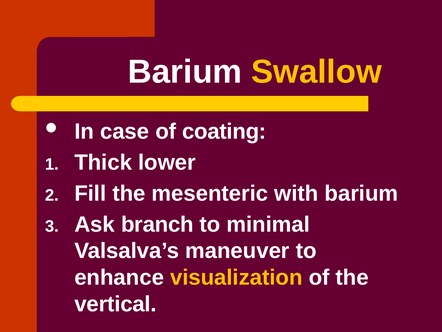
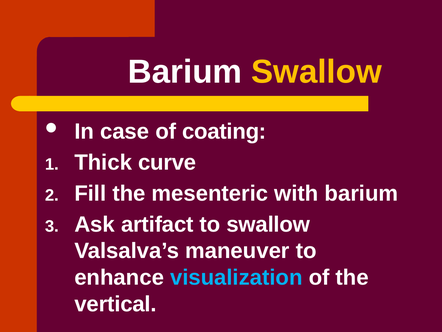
lower: lower -> curve (167, 162)
branch: branch -> artifact (157, 224)
to minimal: minimal -> swallow (268, 224)
visualization colour: yellow -> light blue (236, 277)
